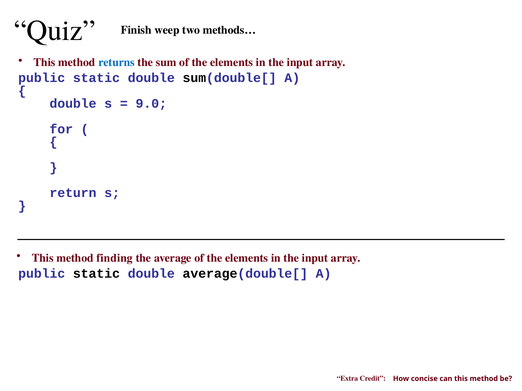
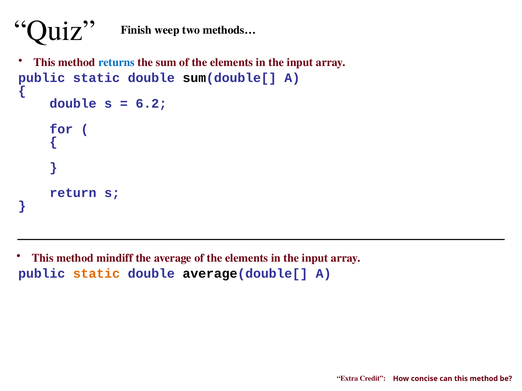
9.0: 9.0 -> 6.2 (151, 104)
finding: finding -> mindiff (115, 258)
static colour: black -> orange (96, 274)
